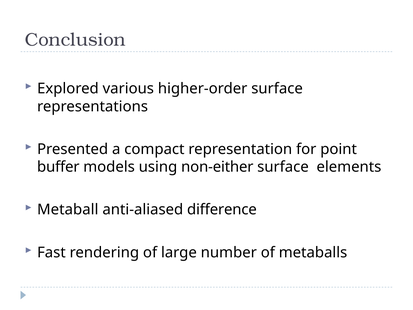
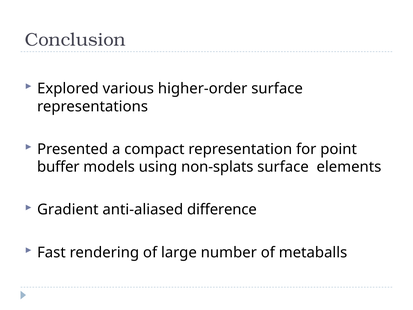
non-either: non-either -> non-splats (217, 167)
Metaball: Metaball -> Gradient (68, 210)
